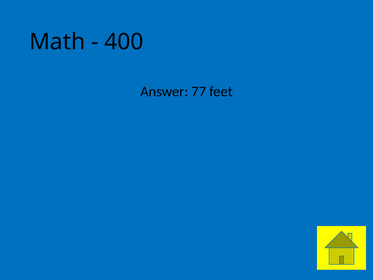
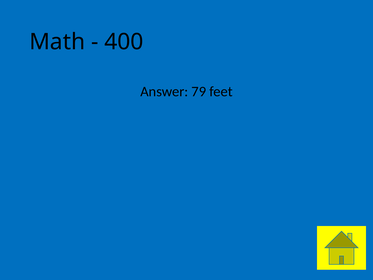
77: 77 -> 79 (199, 92)
